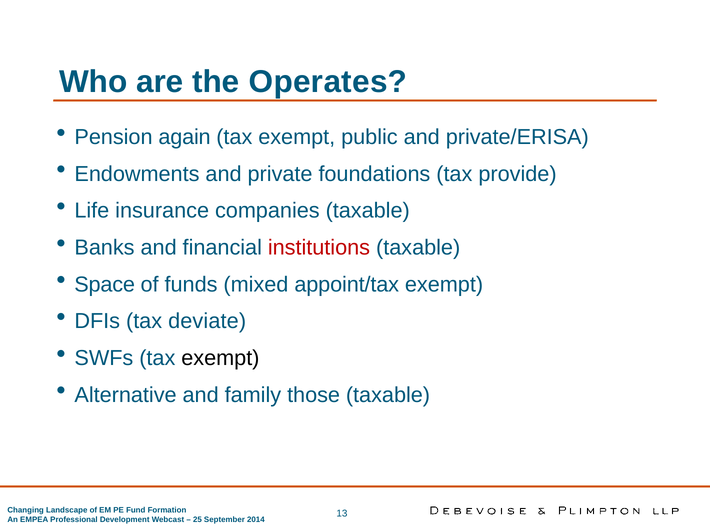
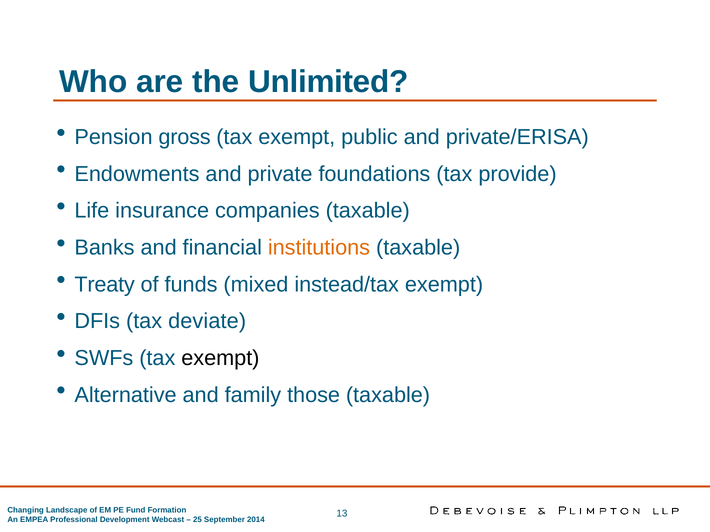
Operates: Operates -> Unlimited (328, 82)
again: again -> gross (185, 137)
institutions colour: red -> orange (319, 248)
Space: Space -> Treaty (105, 285)
appoint/tax: appoint/tax -> instead/tax (347, 285)
